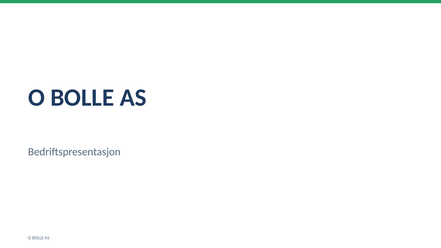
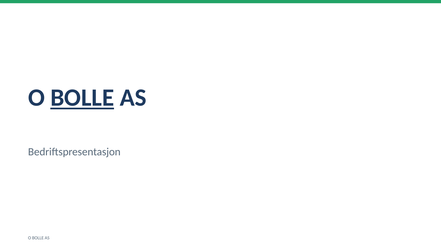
BOLLE underline: none -> present (82, 98)
